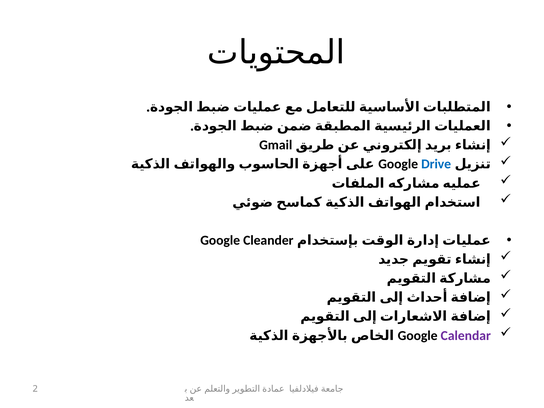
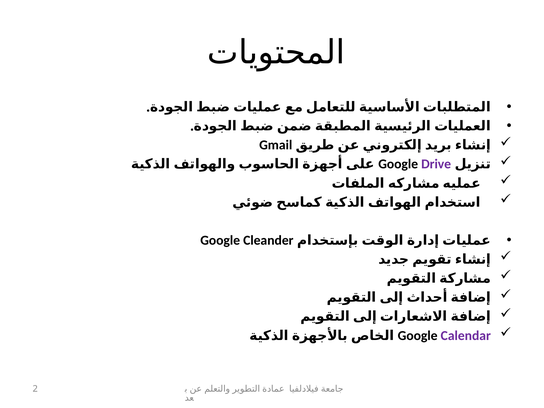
Drive colour: blue -> purple (436, 164)
